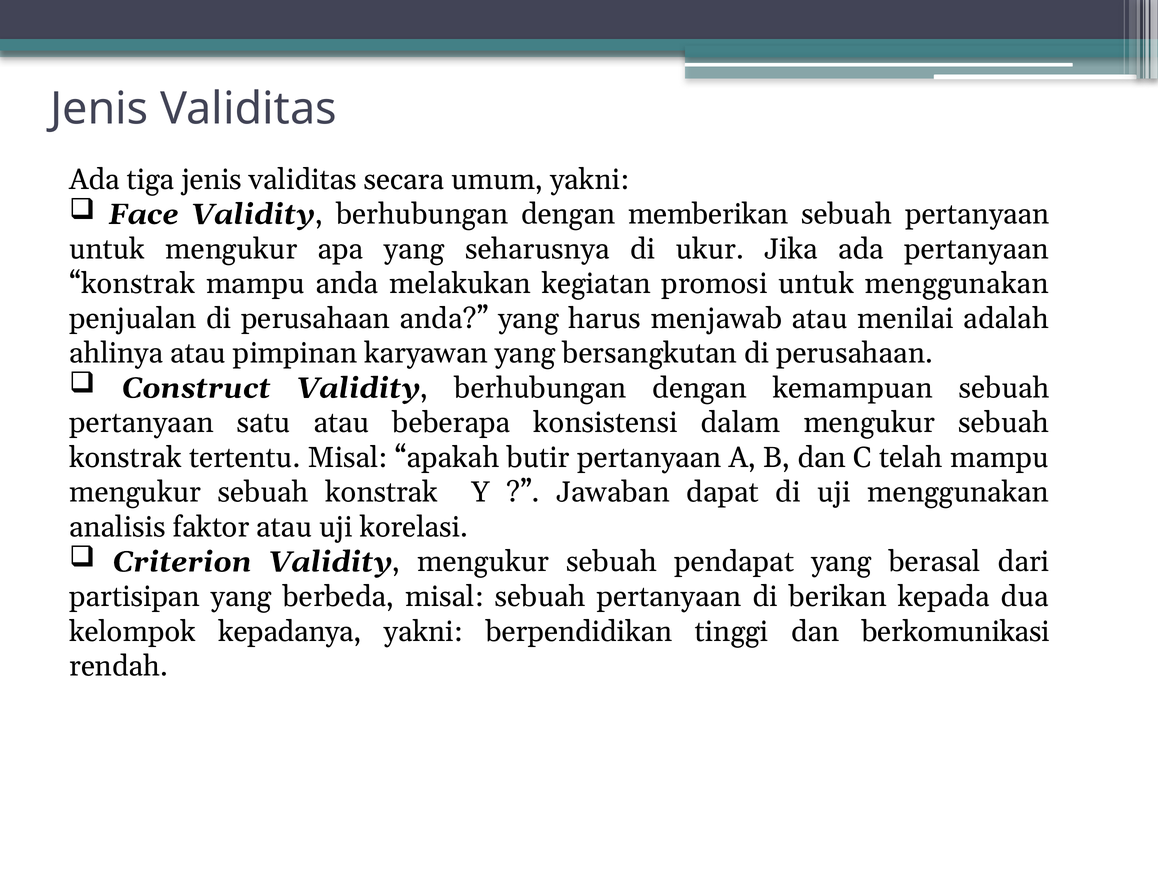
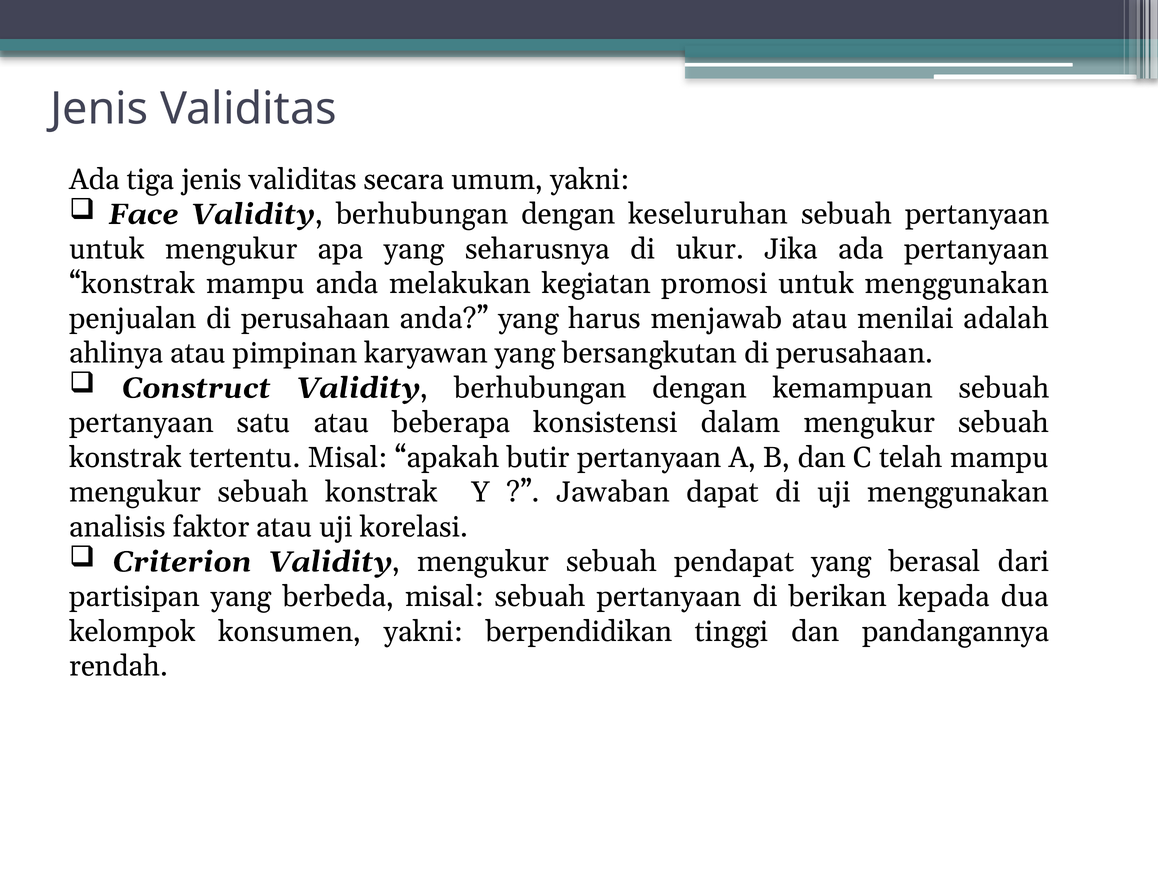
memberikan: memberikan -> keseluruhan (708, 214)
kepadanya: kepadanya -> konsumen (290, 631)
berkomunikasi: berkomunikasi -> pandangannya (956, 631)
